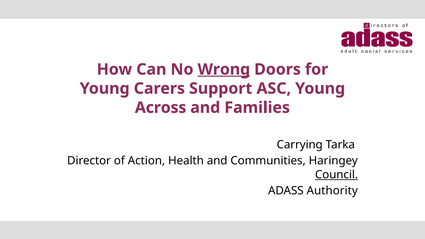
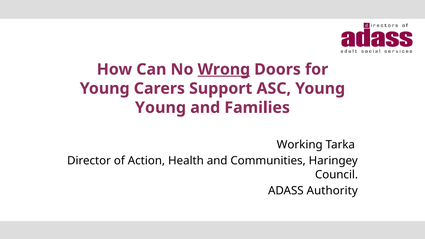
Across: Across -> Young (160, 108)
Carrying: Carrying -> Working (300, 145)
Council underline: present -> none (337, 175)
